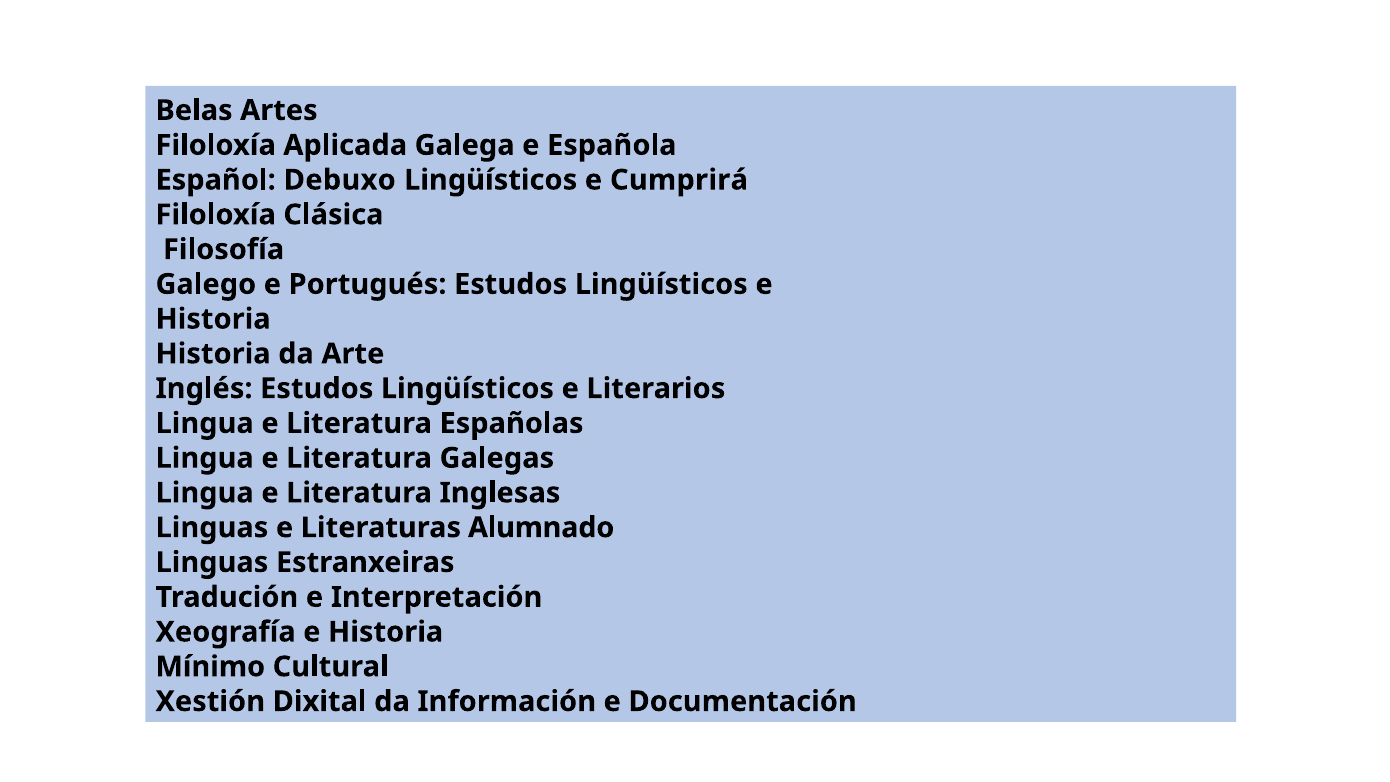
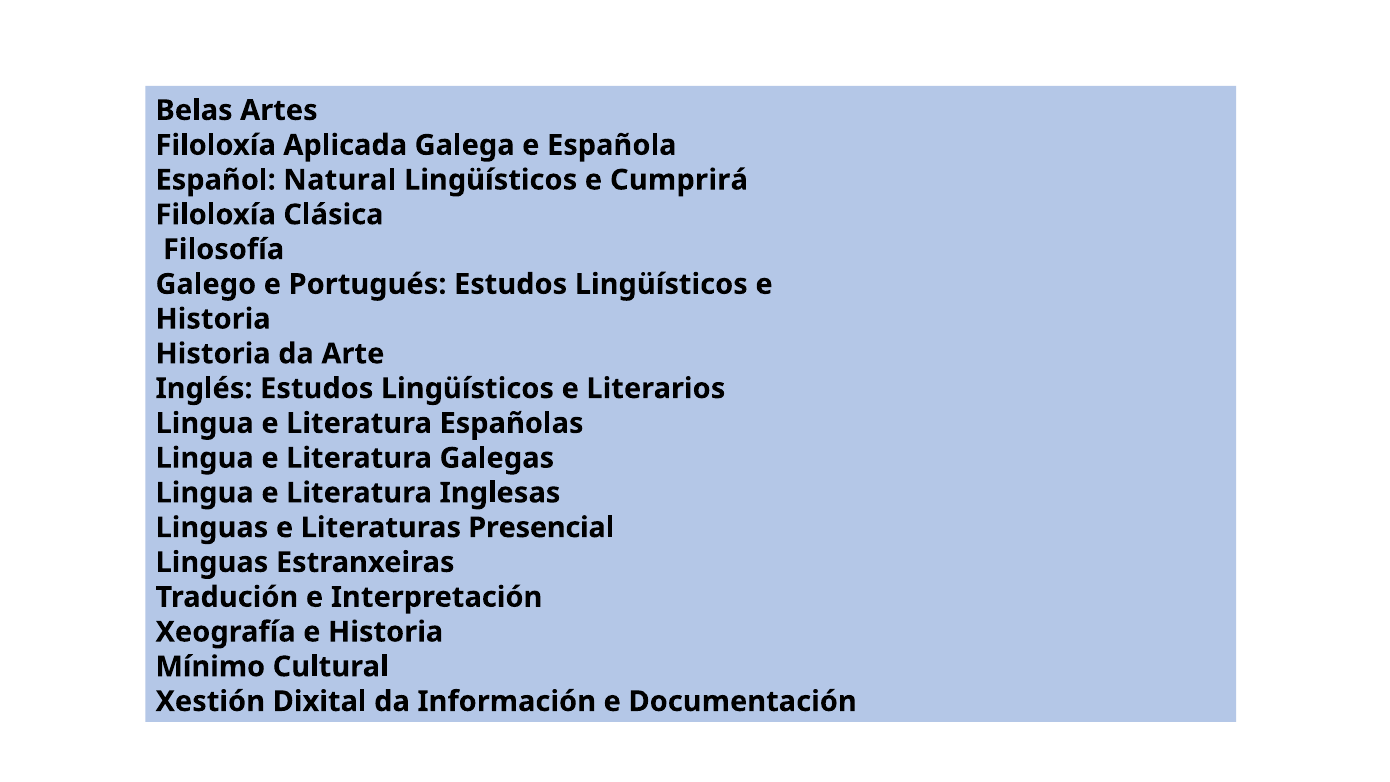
Debuxo: Debuxo -> Natural (340, 180)
Alumnado: Alumnado -> Presencial (541, 528)
